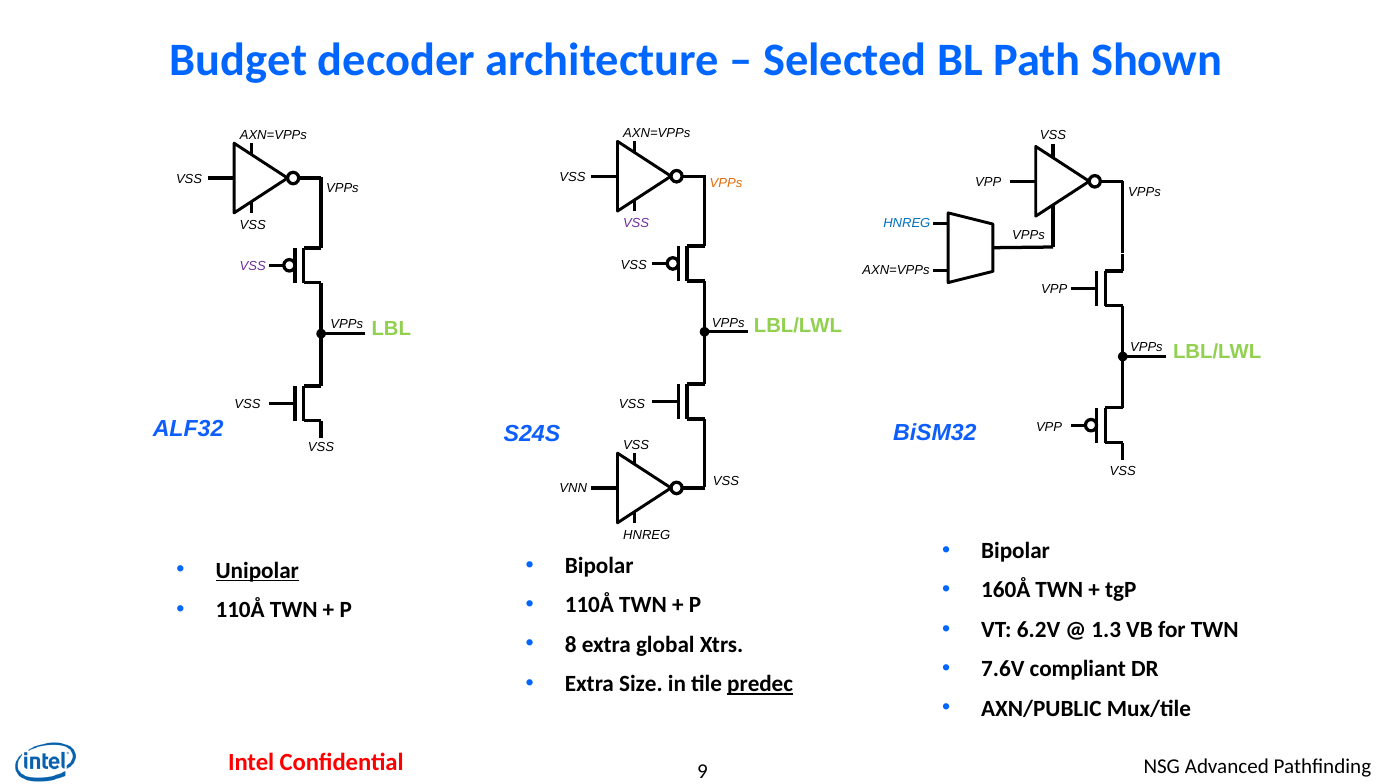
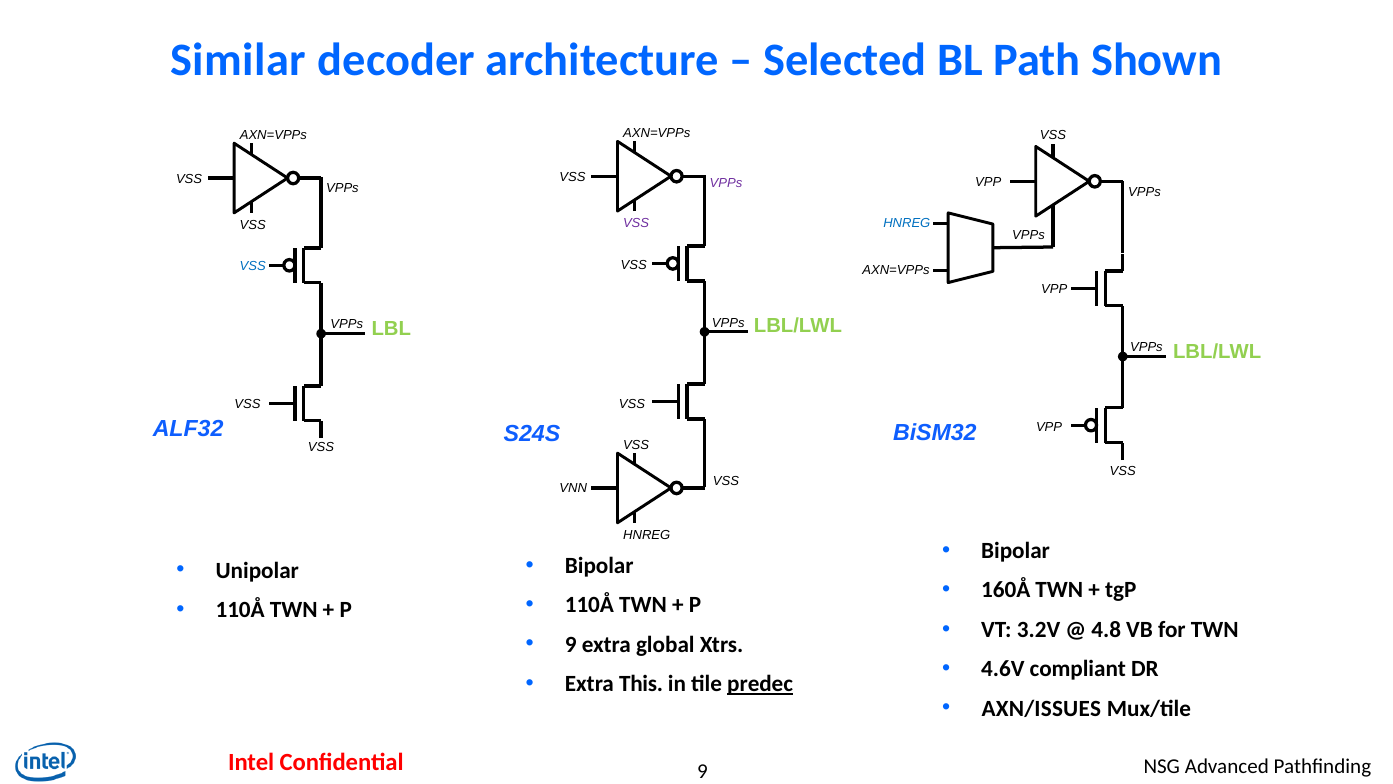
Budget: Budget -> Similar (238, 60)
VPPs colour: orange -> purple (726, 183)
VSS colour: purple -> blue (253, 266)
Unipolar underline: present -> none (257, 570)
6.2V: 6.2V -> 3.2V (1039, 629)
1.3: 1.3 -> 4.8 (1106, 629)
8: 8 -> 9 (571, 644)
7.6V: 7.6V -> 4.6V (1003, 669)
Size: Size -> This (641, 684)
AXN/PUBLIC: AXN/PUBLIC -> AXN/ISSUES (1041, 708)
